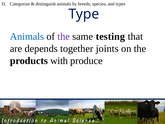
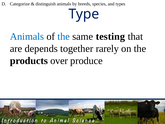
the colour: purple -> blue (64, 36)
joints: joints -> rarely (107, 49)
with: with -> over (59, 61)
